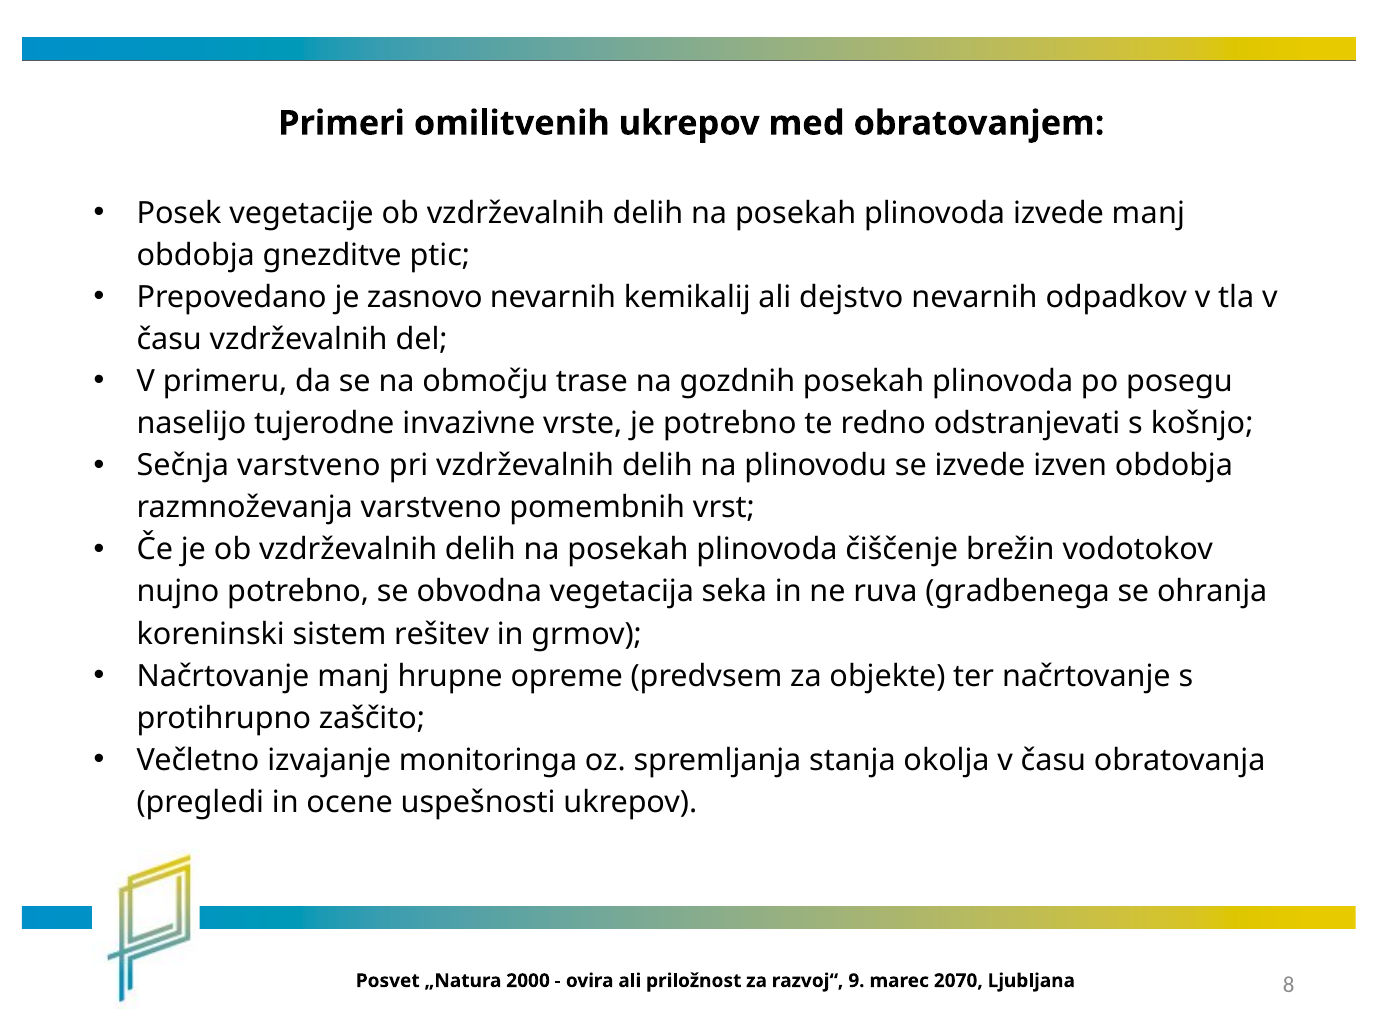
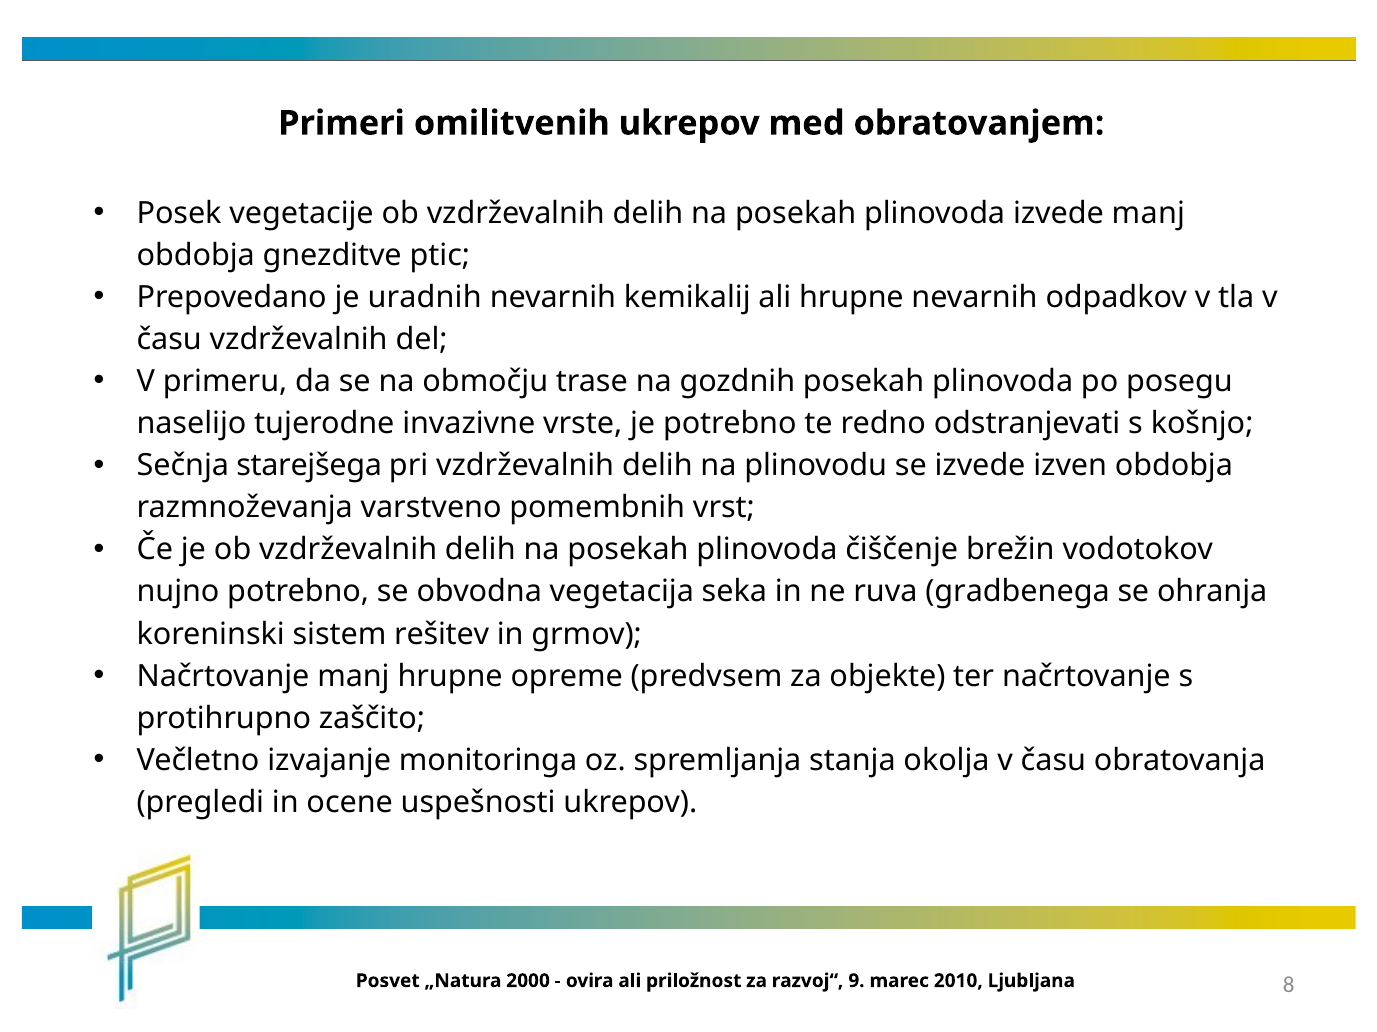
zasnovo: zasnovo -> uradnih (425, 298)
ali dejstvo: dejstvo -> hrupne (851, 298)
Sečnja varstveno: varstveno -> starejšega (309, 466)
2070: 2070 -> 2010 (958, 981)
